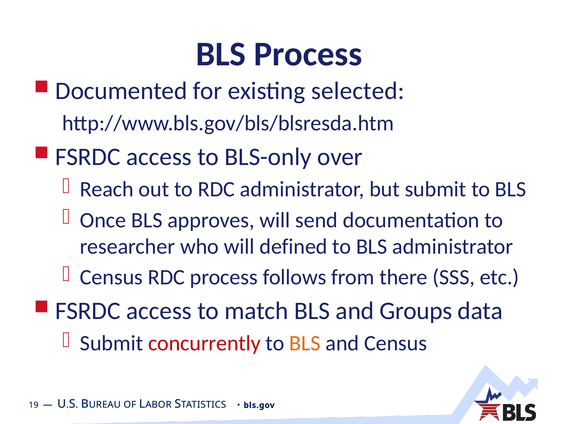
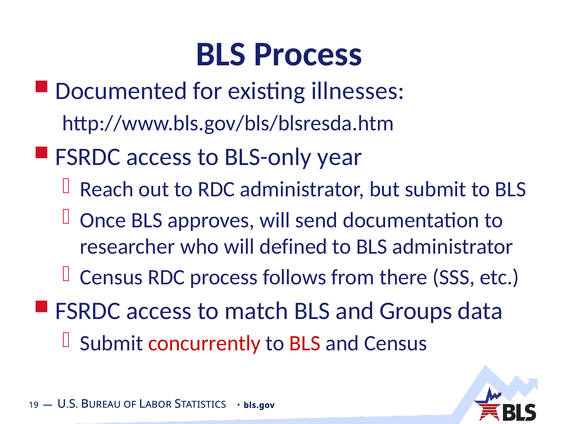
selected: selected -> illnesses (358, 91)
over: over -> year (340, 157)
BLS colour: orange -> red (305, 344)
